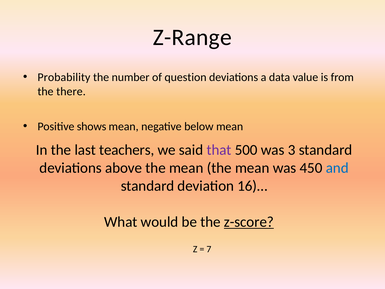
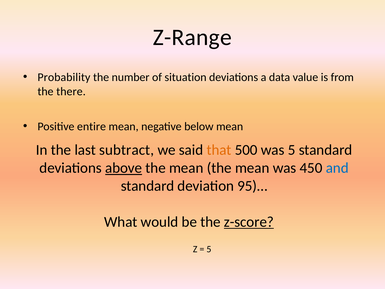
question: question -> situation (186, 77)
shows: shows -> entire (91, 126)
teachers: teachers -> subtract (127, 150)
that colour: purple -> orange (219, 150)
was 3: 3 -> 5 (292, 150)
above underline: none -> present (124, 168)
16)…: 16)… -> 95)… (252, 186)
7: 7 -> 5 (209, 249)
